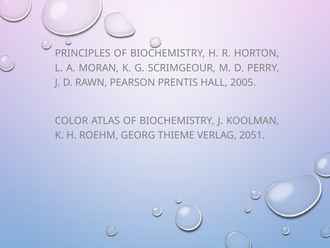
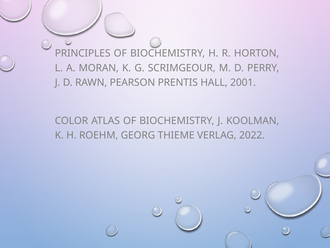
2005: 2005 -> 2001 (243, 82)
2051: 2051 -> 2022 (252, 135)
